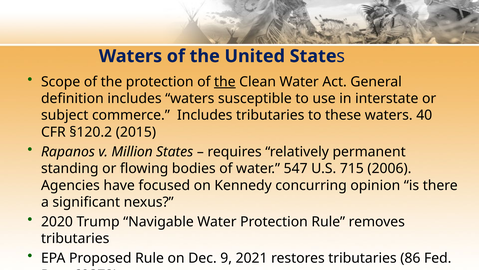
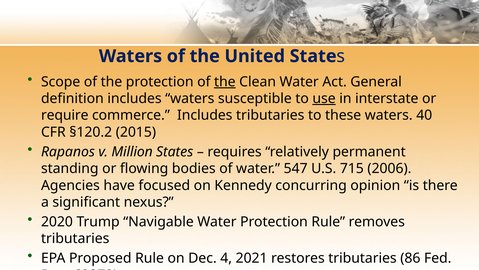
use underline: none -> present (324, 98)
subject: subject -> require (65, 115)
9: 9 -> 4 (226, 258)
